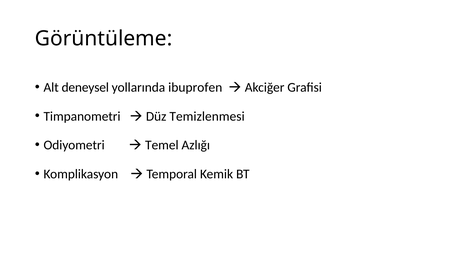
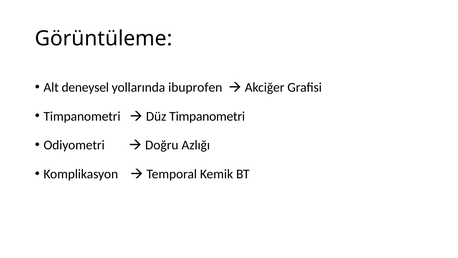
Düz Temizlenmesi: Temizlenmesi -> Timpanometri (207, 116)
Temel: Temel -> Doğru (162, 145)
